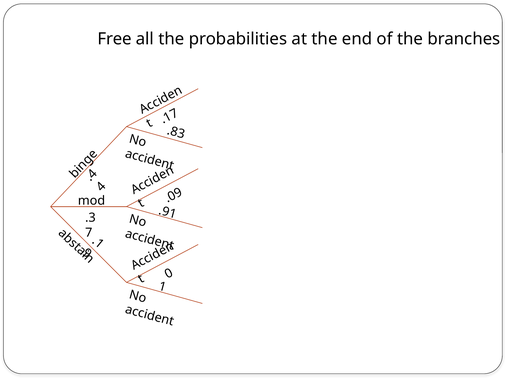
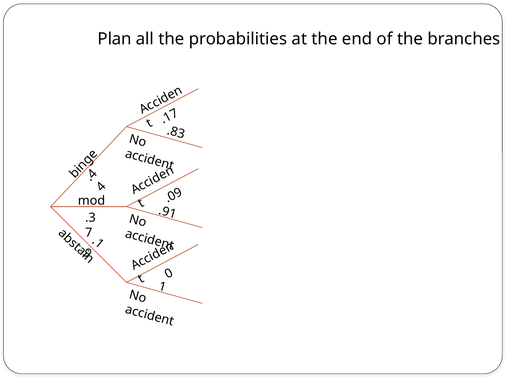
Free: Free -> Plan (115, 39)
